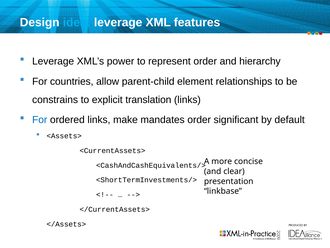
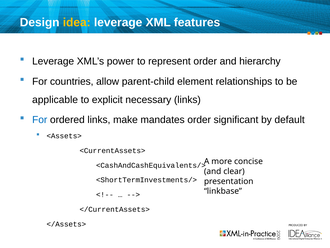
idea colour: light blue -> yellow (77, 22)
constrains: constrains -> applicable (55, 99)
translation: translation -> necessary (148, 99)
